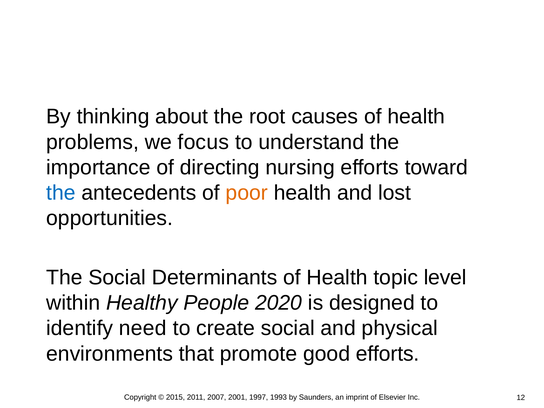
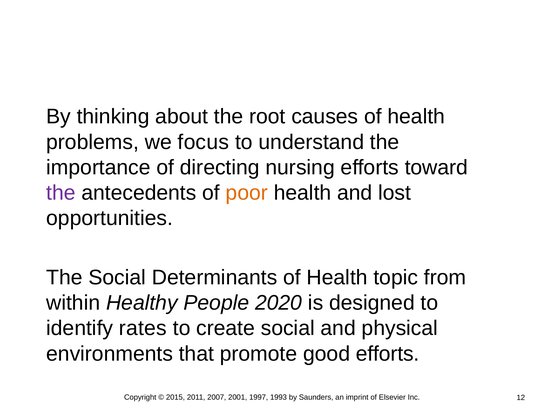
the colour: blue -> purple (61, 193)
level: level -> from (445, 278)
need: need -> rates (143, 328)
